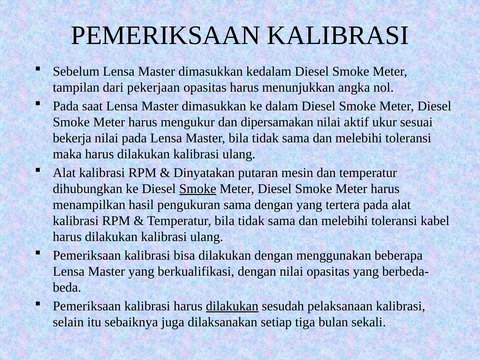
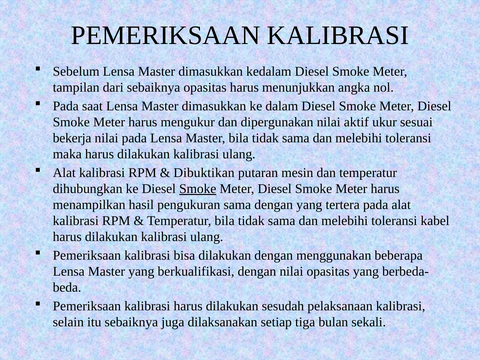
dari pekerjaan: pekerjaan -> sebaiknya (154, 87)
dipersamakan: dipersamakan -> dipergunakan (277, 122)
Dinyatakan: Dinyatakan -> Dibuktikan (204, 173)
dilakukan underline: present -> none (232, 306)
